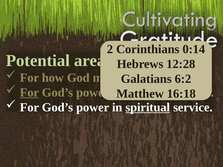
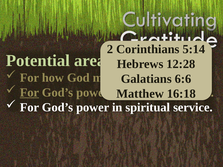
0:14: 0:14 -> 5:14 (194, 49)
6:2: 6:2 -> 6:6 (183, 79)
spiritual underline: present -> none (148, 108)
